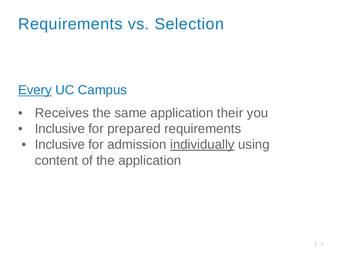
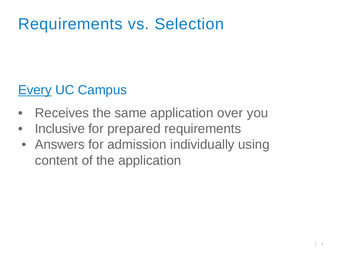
their: their -> over (230, 113)
Inclusive: Inclusive -> Answers (60, 145)
individually underline: present -> none (202, 145)
